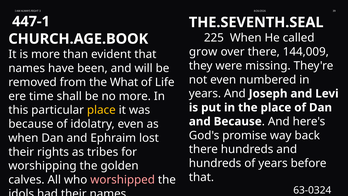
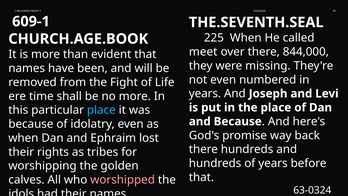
447-1: 447-1 -> 609-1 (31, 21)
grow: grow -> meet (203, 52)
144,009: 144,009 -> 844,000 (306, 52)
What: What -> Fight (124, 82)
place colour: yellow -> light blue (101, 110)
